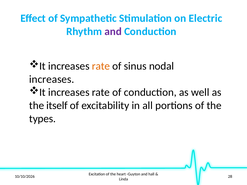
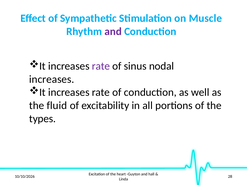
Electric: Electric -> Muscle (205, 18)
rate colour: orange -> purple (101, 66)
itself: itself -> fluid (57, 106)
